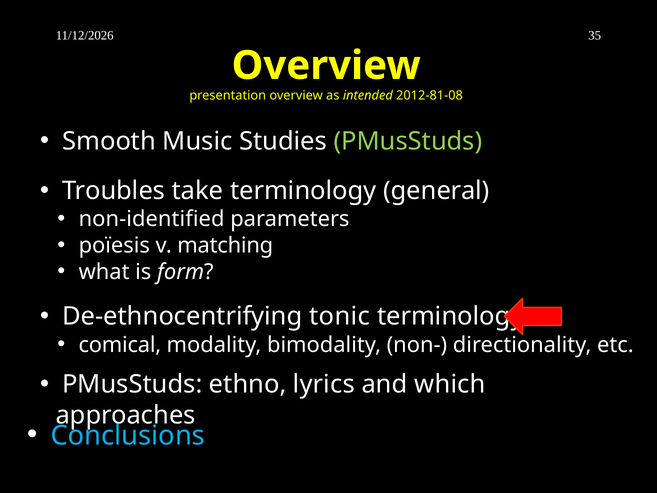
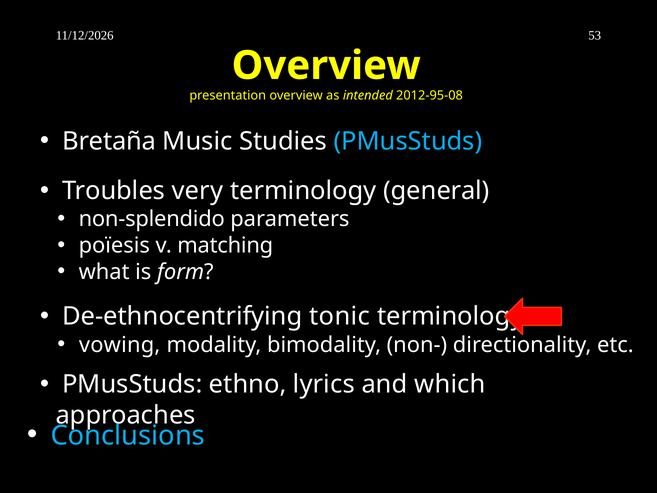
35: 35 -> 53 (595, 36)
2012-81-08: 2012-81-08 -> 2012-95-08 (430, 95)
Smooth: Smooth -> Bretaña (109, 141)
PMusStuds colour: light green -> light blue (408, 141)
take: take -> very (197, 191)
non-identified: non-identified -> non-splendido (152, 219)
comical: comical -> vowing (120, 345)
